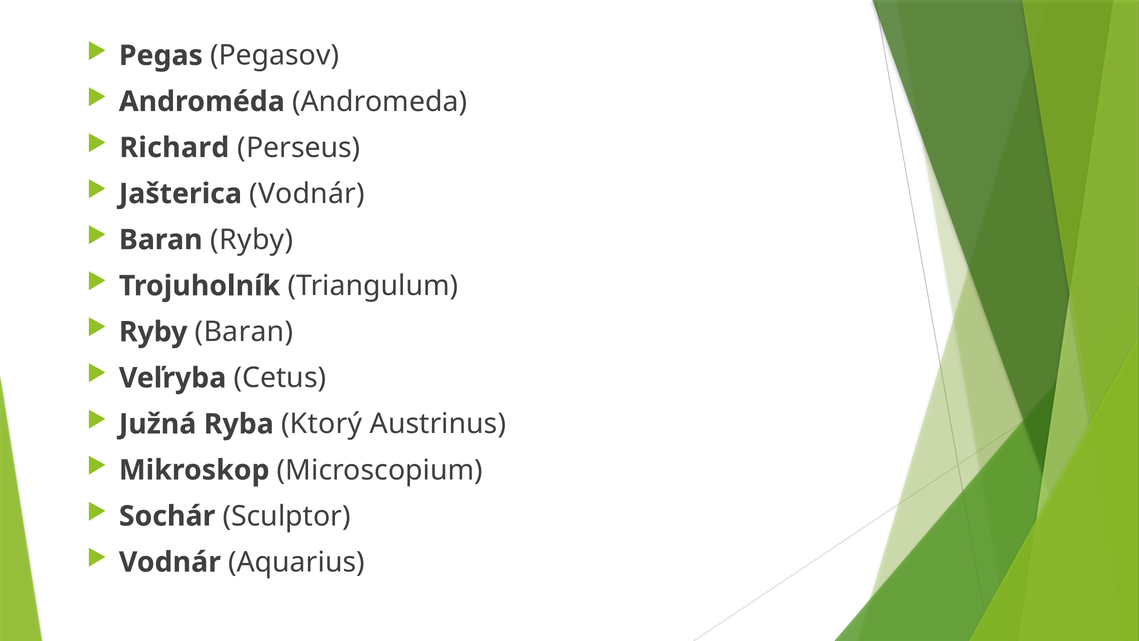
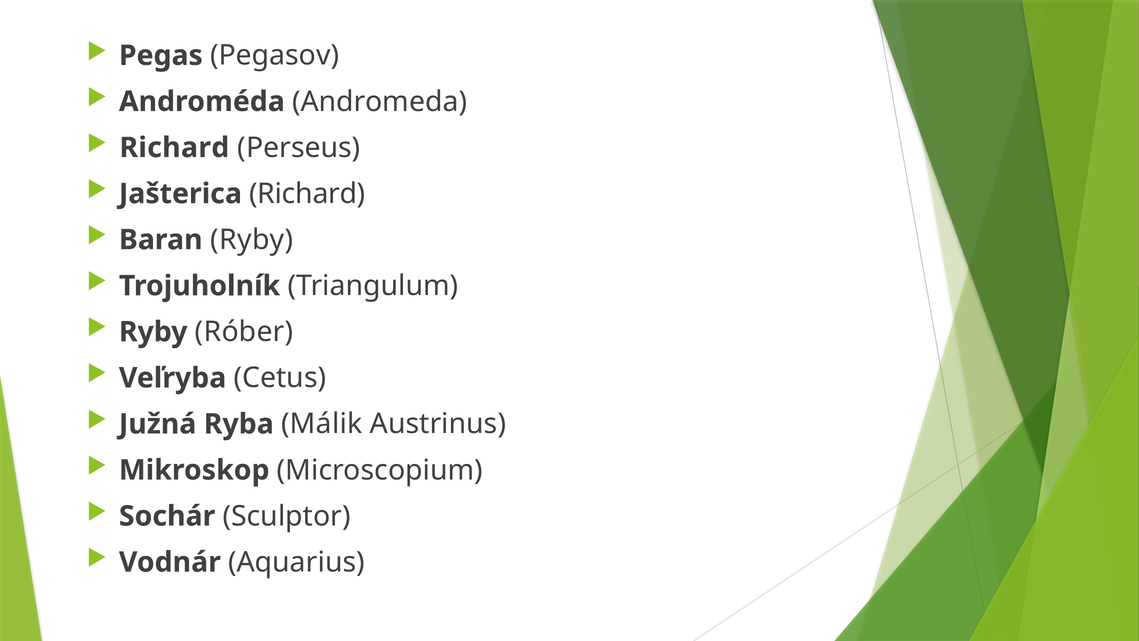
Jašterica Vodnár: Vodnár -> Richard (307, 194)
Ryby Baran: Baran -> Róber (244, 332)
Ktorý: Ktorý -> Málik (322, 424)
